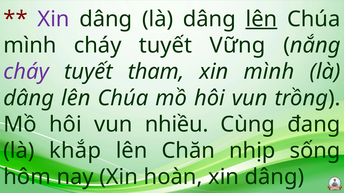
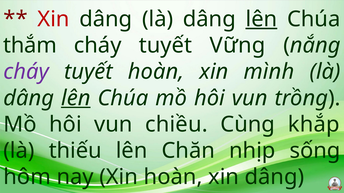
Xin colour: purple -> red (53, 19)
mình: mình -> thắm (30, 46)
tuyết tham: tham -> hoàn (156, 72)
lên underline: none -> present (76, 98)
nhiều: nhiều -> chiều (176, 125)
đang: đang -> khắp (314, 125)
khắp: khắp -> thiếu (75, 151)
